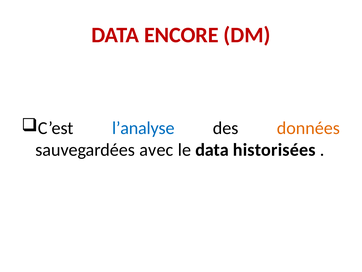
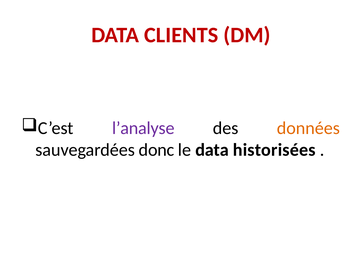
ENCORE: ENCORE -> CLIENTS (181, 35)
l’analyse colour: blue -> purple (143, 128)
avec: avec -> donc (157, 150)
